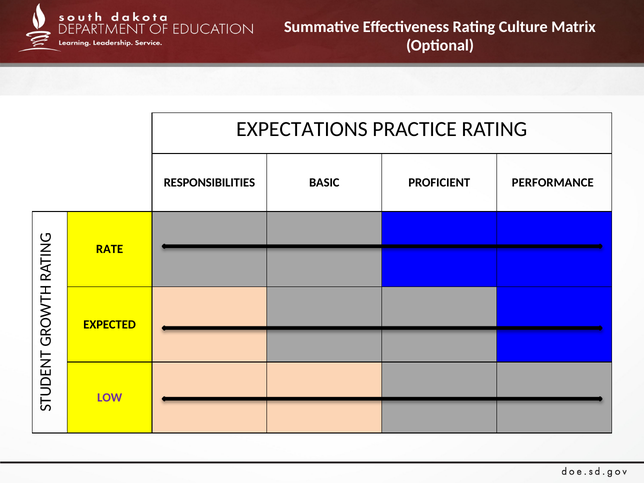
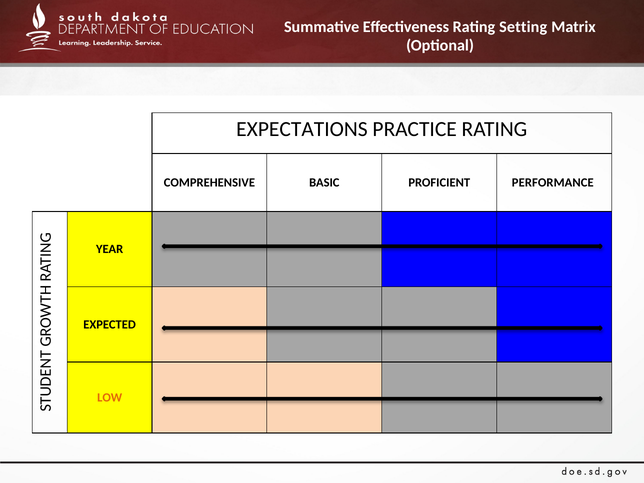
Culture: Culture -> Setting (523, 27)
RESPONSIBILITIES: RESPONSIBILITIES -> COMPREHENSIVE (209, 183)
RATE: RATE -> YEAR (110, 249)
LOW colour: purple -> orange (110, 398)
